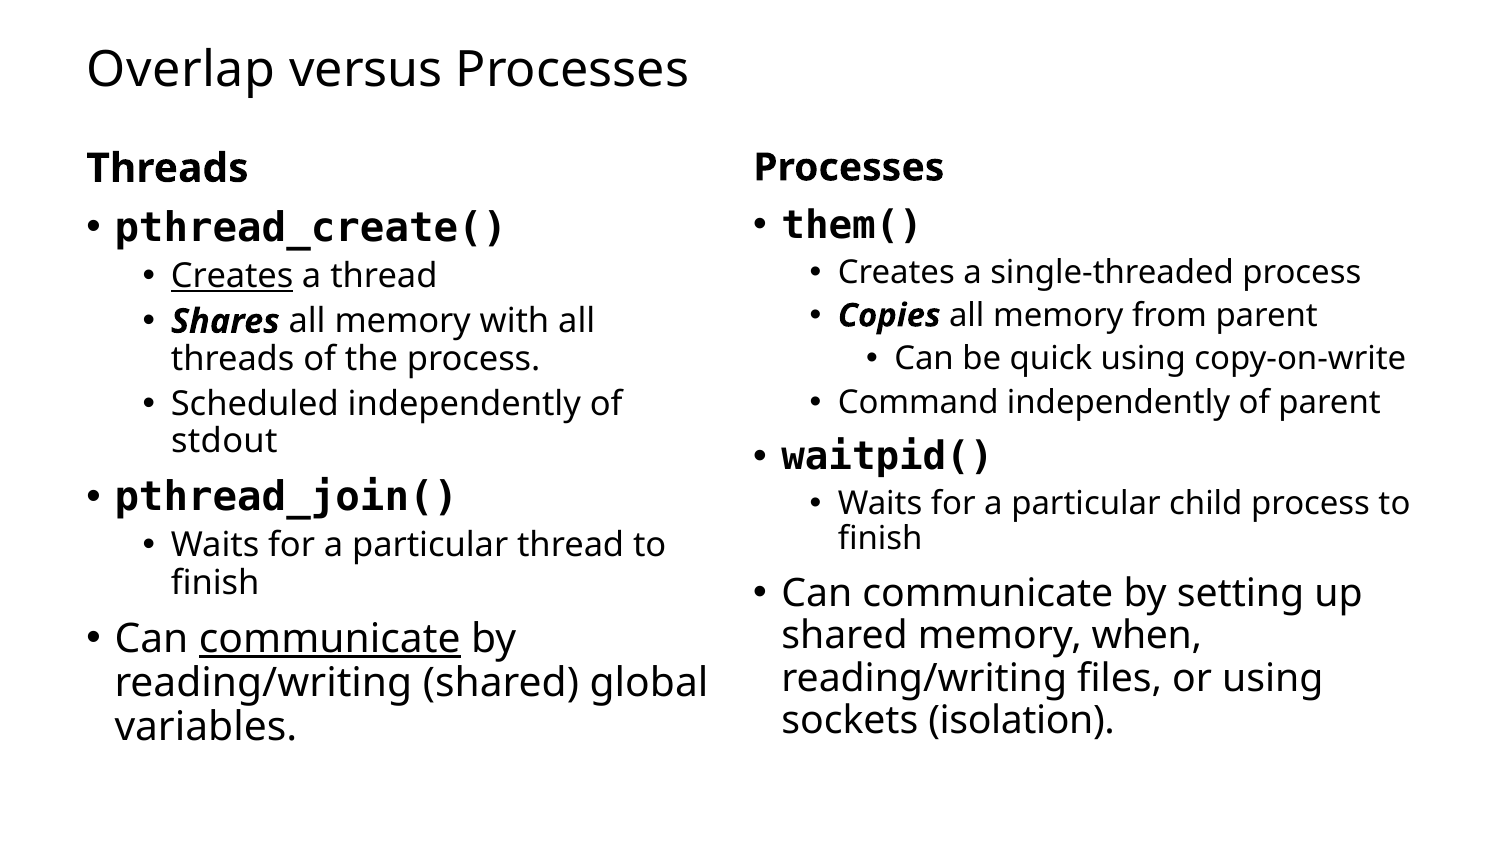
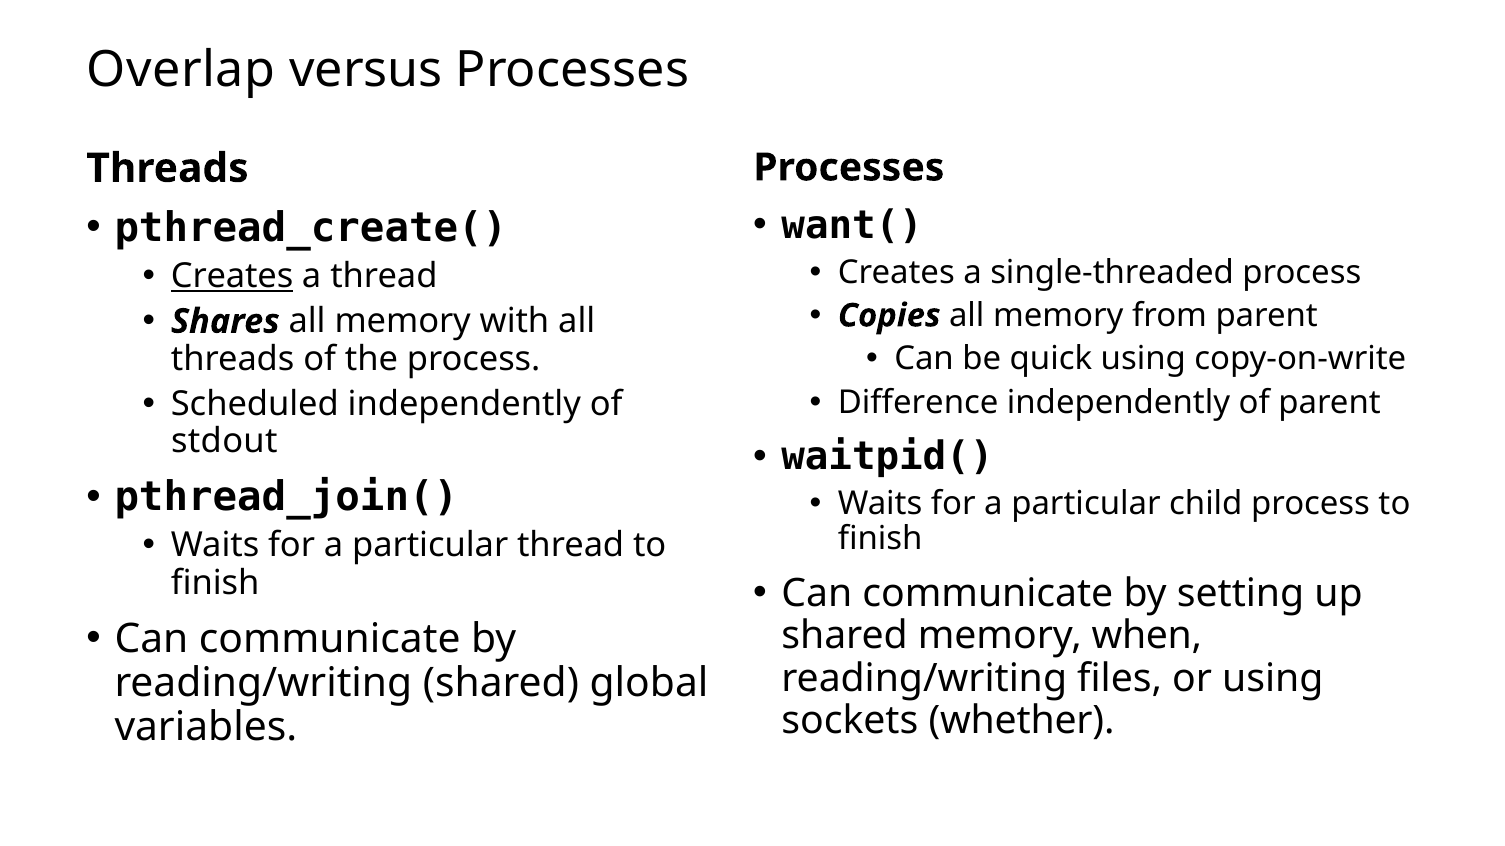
them(: them( -> want( (852, 226)
Command: Command -> Difference (918, 403)
communicate underline: present -> none (330, 639)
isolation: isolation -> whether (1022, 721)
